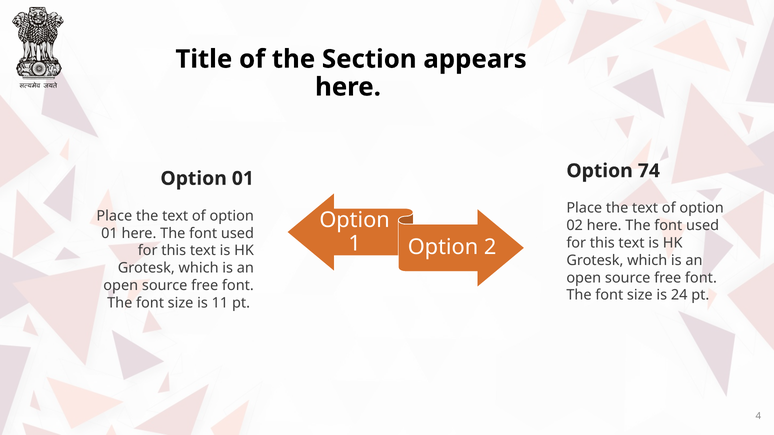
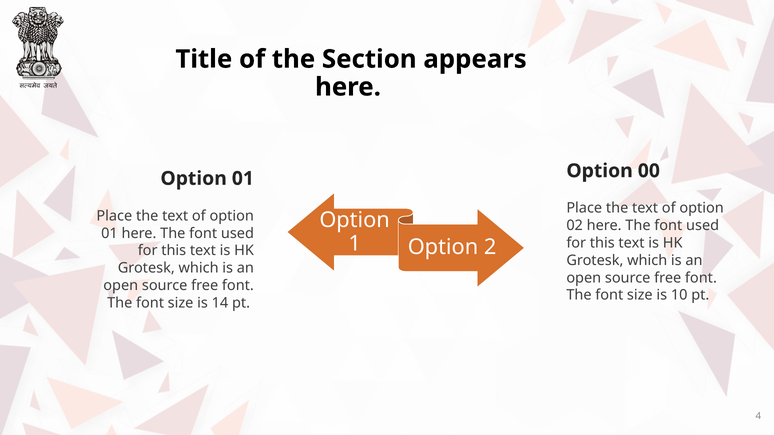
74: 74 -> 00 (649, 171)
24: 24 -> 10 (679, 295)
11: 11 -> 14 (220, 303)
